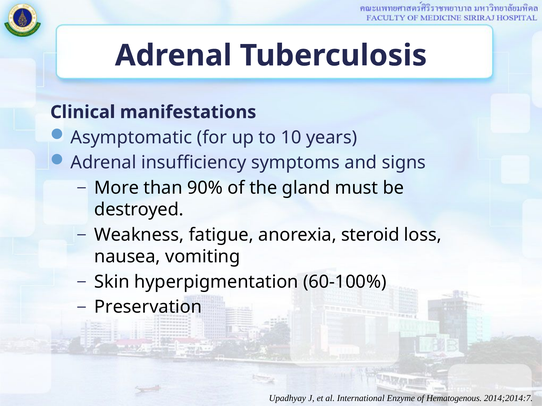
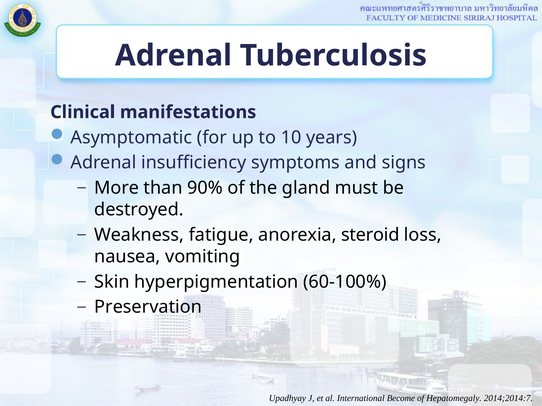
Enzyme: Enzyme -> Become (401, 399)
Hematogenous: Hematogenous -> Hepatomegaly (454, 399)
